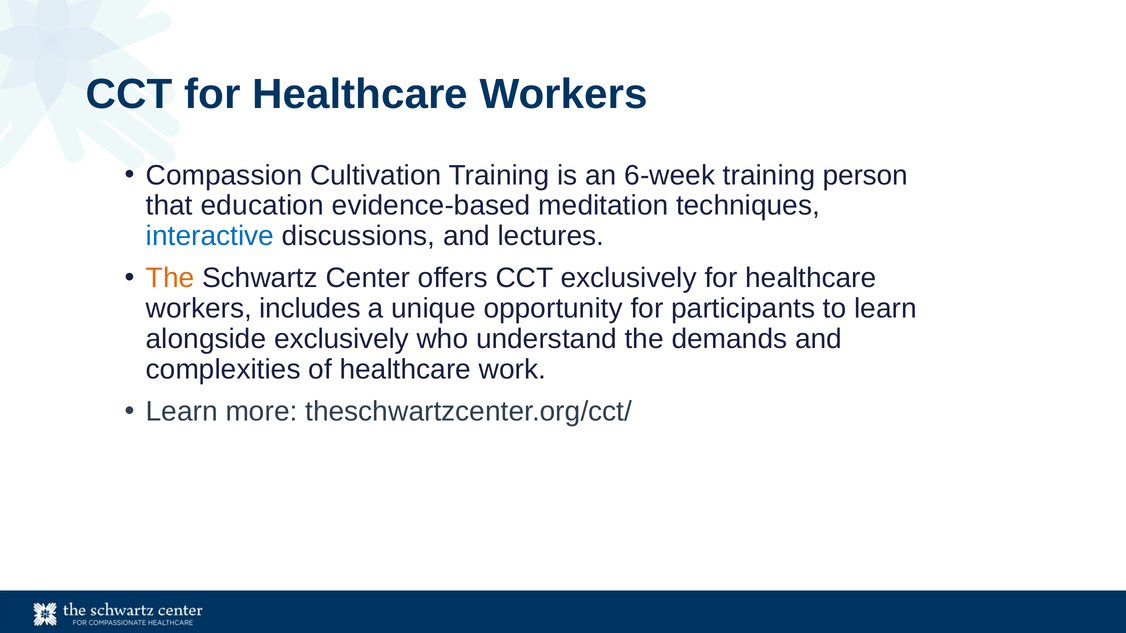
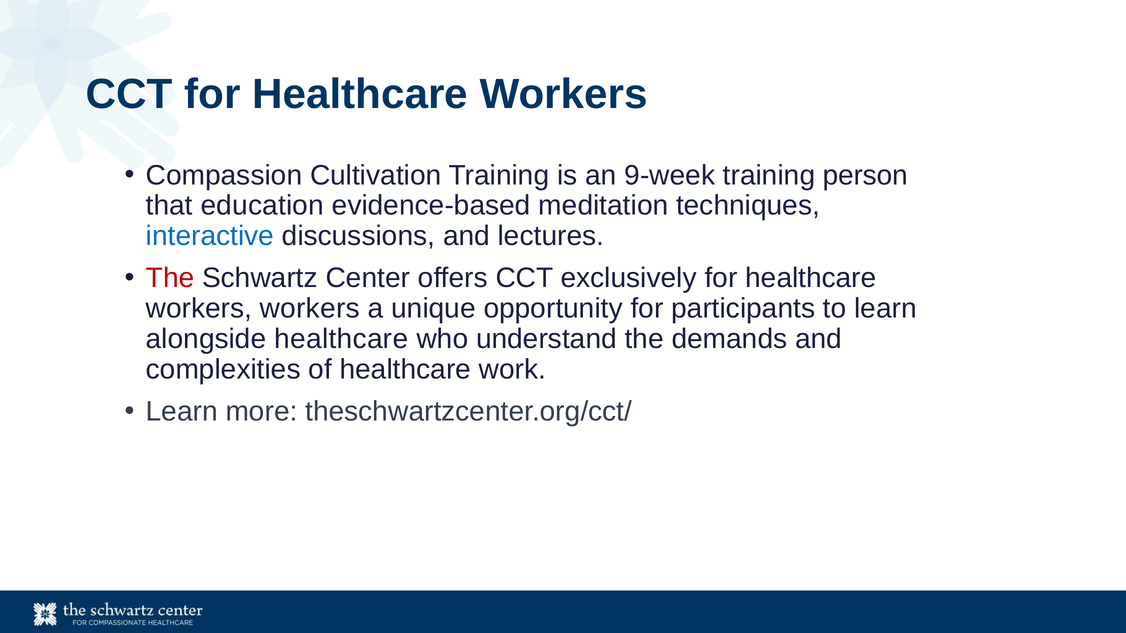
6-week: 6-week -> 9-week (670, 175)
The colour: orange -> red (170, 278)
workers includes: includes -> workers (310, 309)
alongside exclusively: exclusively -> healthcare (341, 339)
